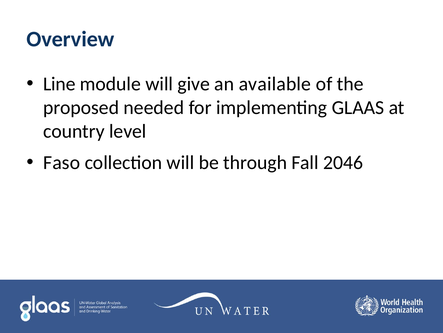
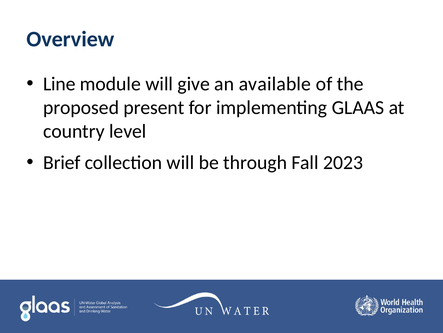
needed: needed -> present (154, 108)
Faso: Faso -> Brief (62, 162)
2046: 2046 -> 2023 (343, 162)
